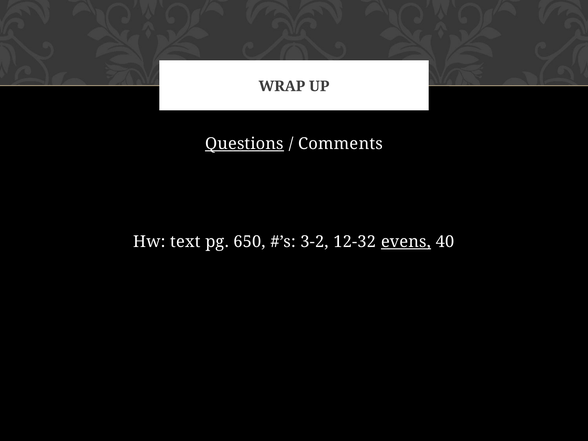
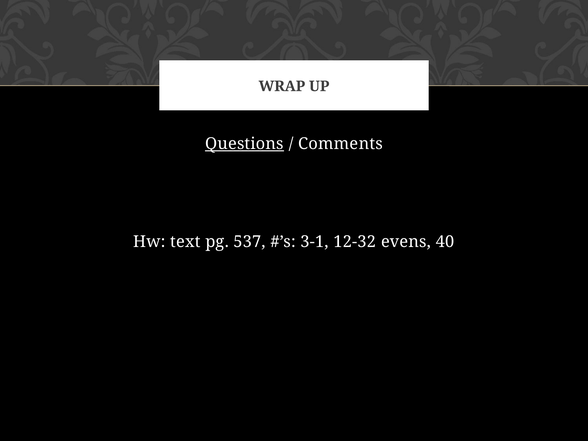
650: 650 -> 537 (250, 242)
3-2: 3-2 -> 3-1 (315, 242)
evens underline: present -> none (406, 242)
